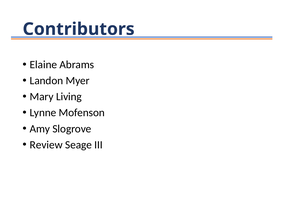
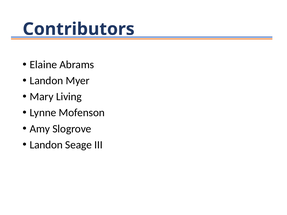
Review: Review -> Landon (46, 145)
